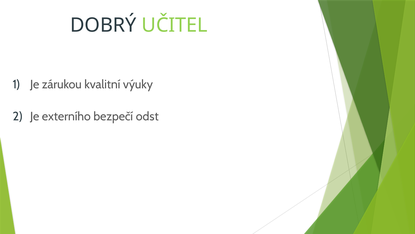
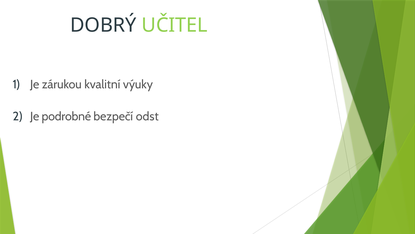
externího: externího -> podrobné (66, 116)
